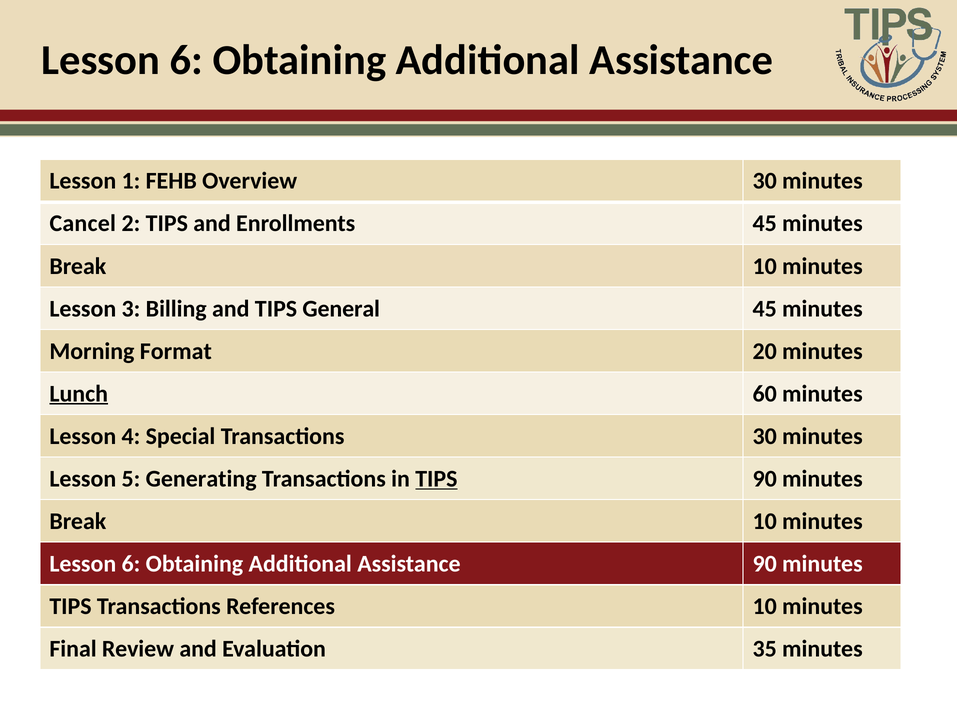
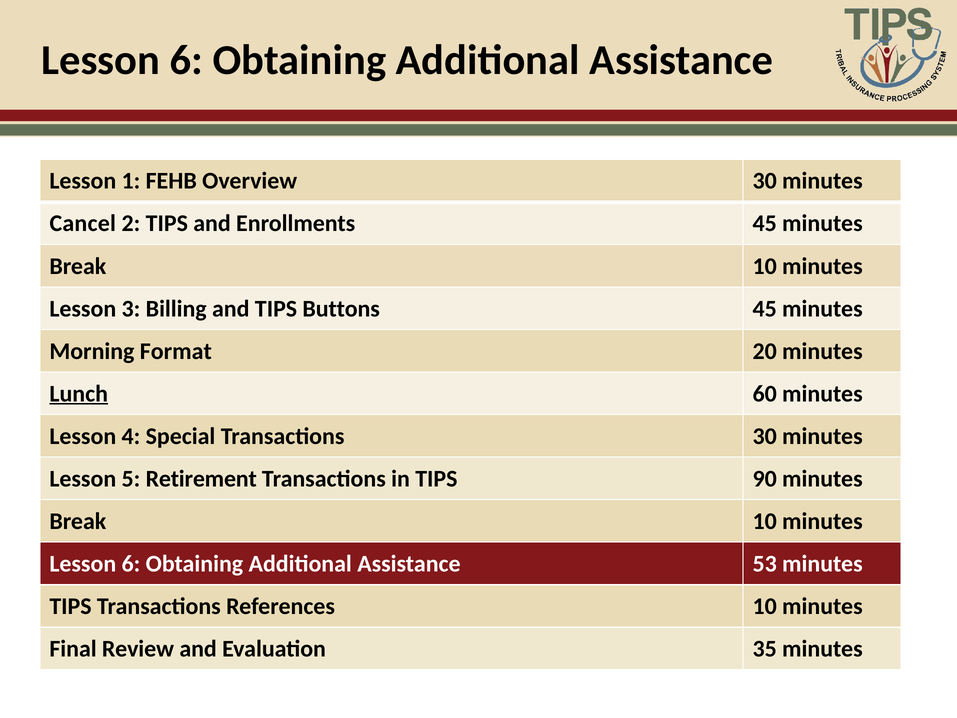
General: General -> Buttons (341, 309)
Generating: Generating -> Retirement (201, 479)
TIPS underline: present -> none (436, 479)
Assistance 90: 90 -> 53 (765, 564)
